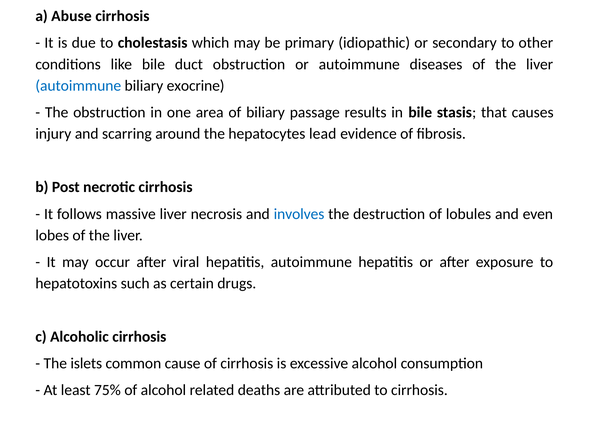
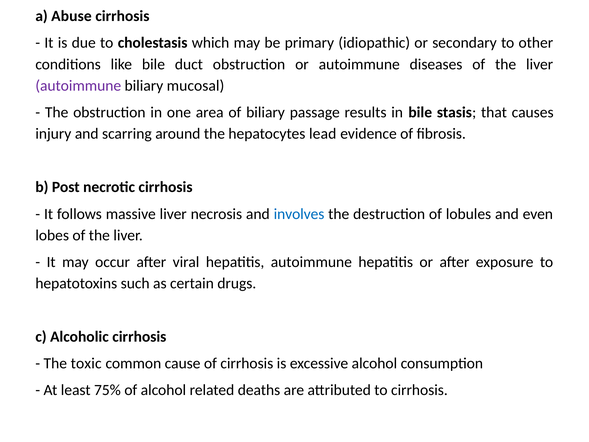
autoimmune colour: blue -> purple (78, 86)
exocrine: exocrine -> mucosal (196, 86)
islets: islets -> toxic (86, 363)
